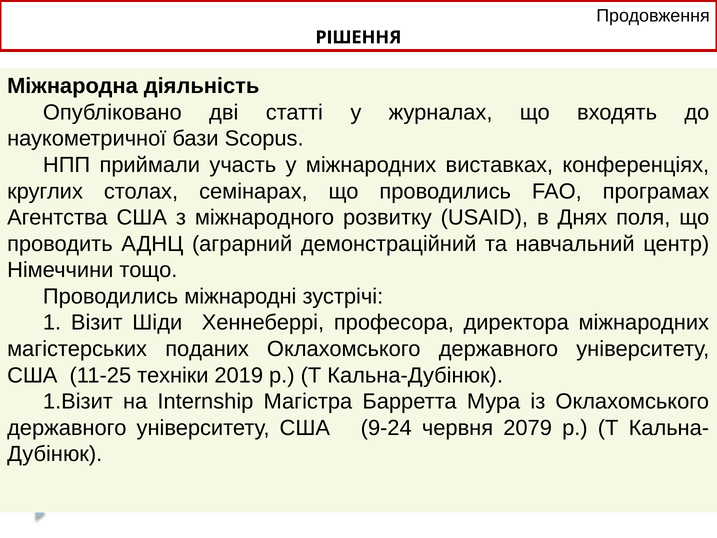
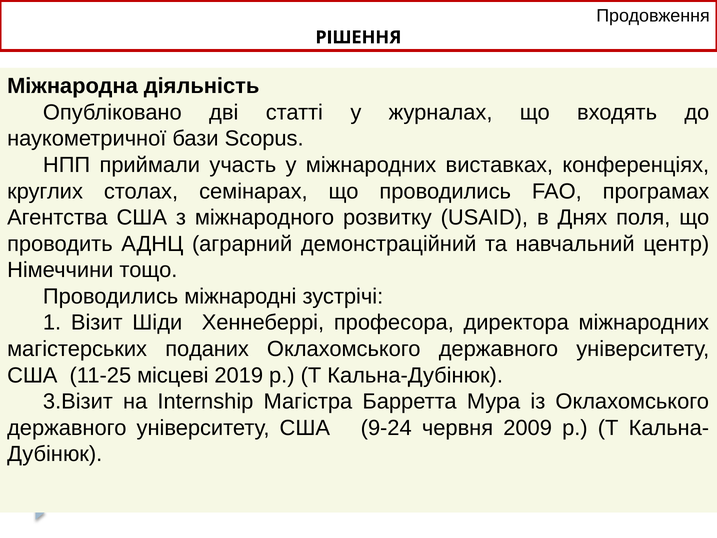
техніки: техніки -> місцеві (173, 375)
1.Візит: 1.Візит -> 3.Візит (78, 401)
2079: 2079 -> 2009 (528, 428)
